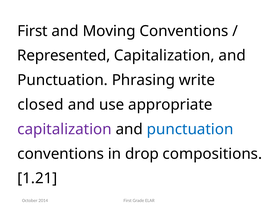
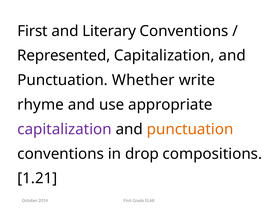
Moving: Moving -> Literary (109, 31)
Phrasing: Phrasing -> Whether (143, 80)
closed: closed -> rhyme (41, 105)
punctuation colour: blue -> orange (190, 129)
